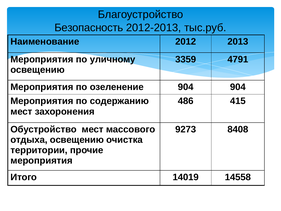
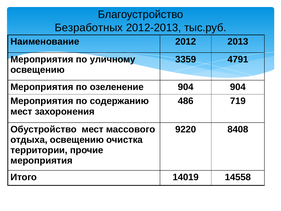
Безопасность: Безопасность -> Безработных (89, 28)
415: 415 -> 719 (238, 101)
9273: 9273 -> 9220 (186, 129)
